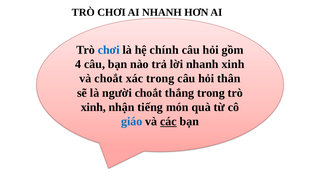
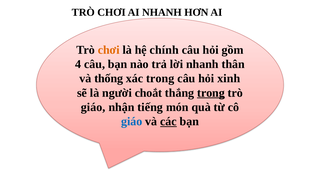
chơi colour: blue -> orange (109, 50)
nhanh xinh: xinh -> thân (233, 64)
và choắt: choắt -> thống (109, 78)
thân: thân -> xinh (229, 78)
trong underline: none -> present (211, 93)
xinh: xinh -> giáo (93, 107)
